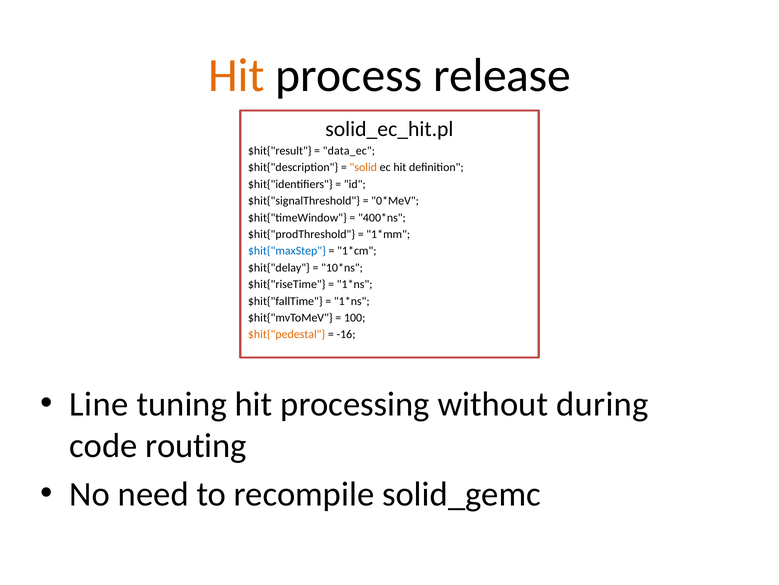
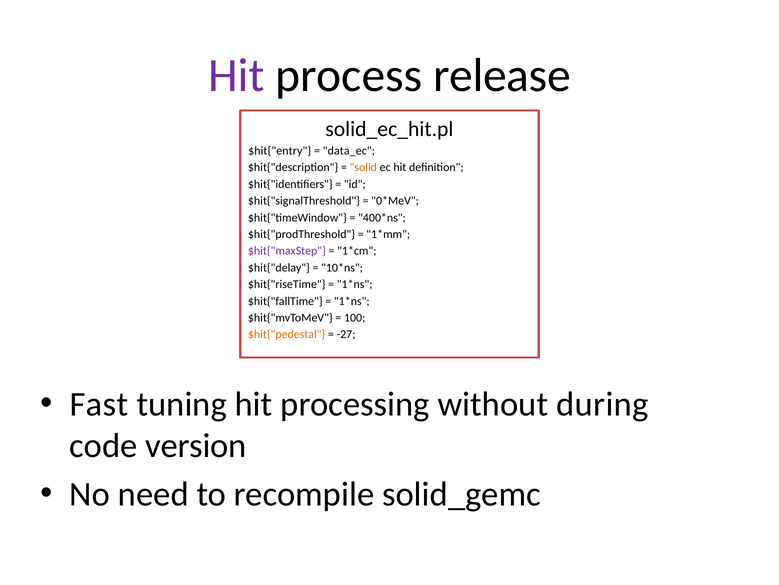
Hit colour: orange -> purple (236, 75)
$hit{"result: $hit{"result -> $hit{"entry (280, 151)
$hit{"maxStep colour: blue -> purple (287, 251)
-16: -16 -> -27 (346, 334)
Line: Line -> Fast (99, 404)
routing: routing -> version (196, 445)
